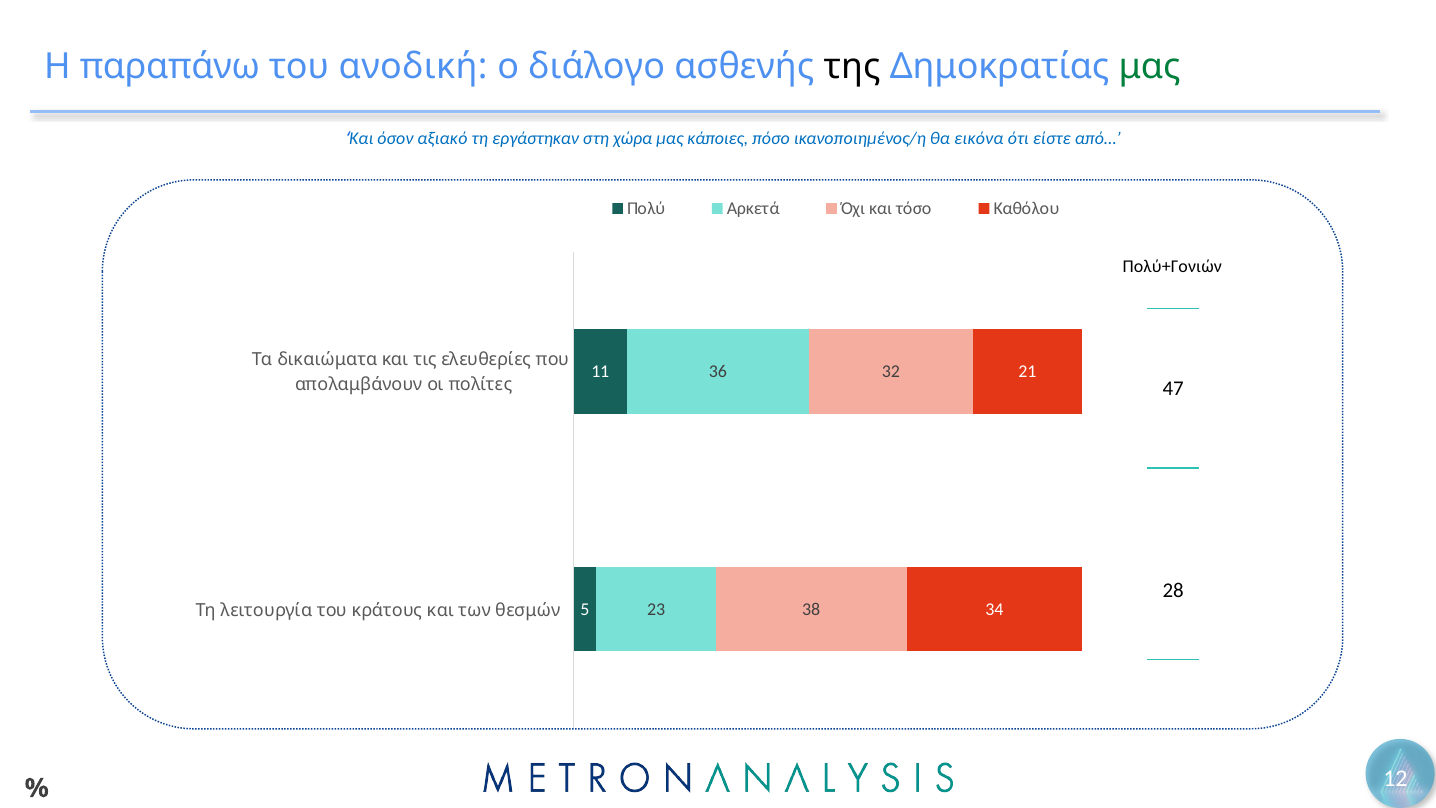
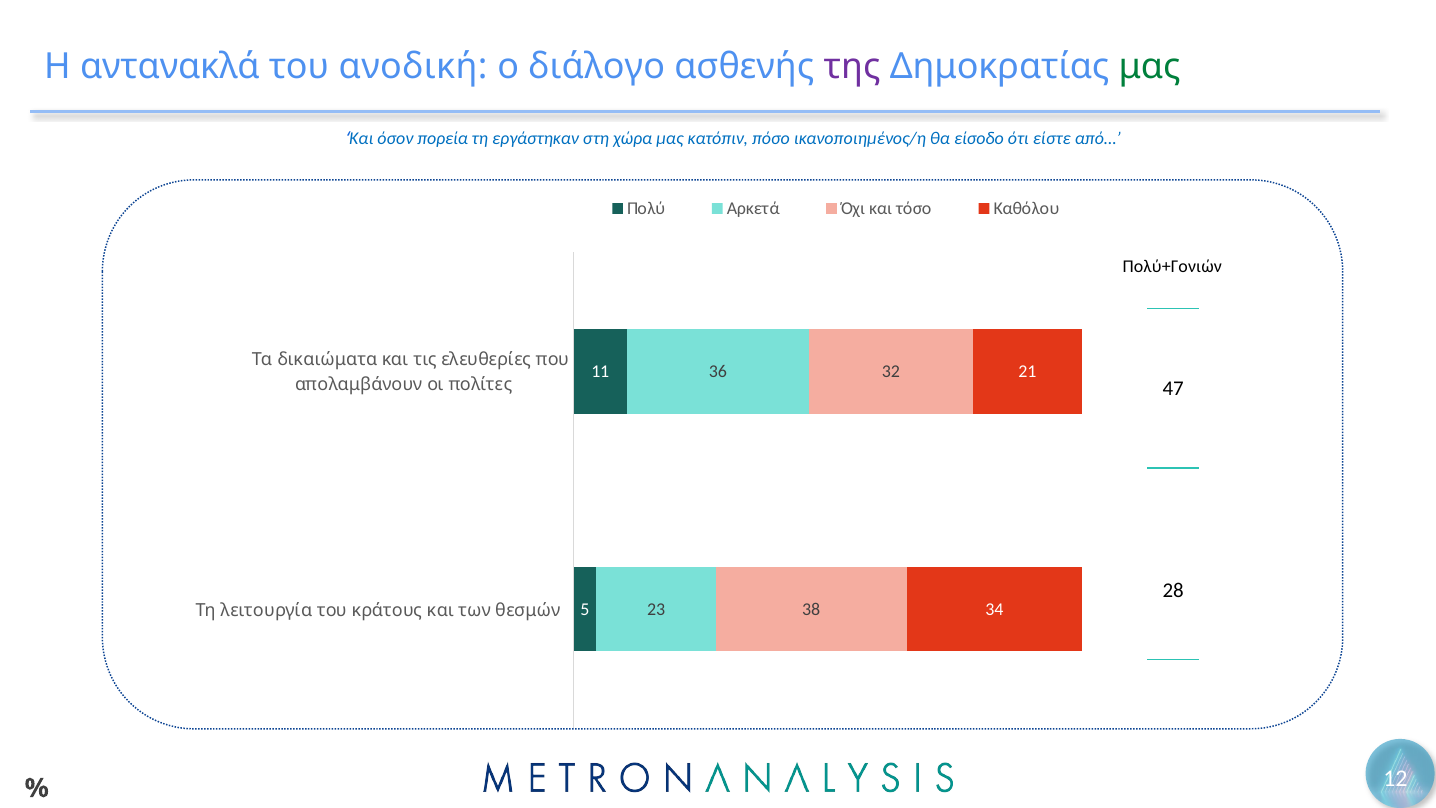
παραπάνω: παραπάνω -> αντανακλά (170, 67)
της colour: black -> purple (852, 67)
αξιακό: αξιακό -> πορεία (443, 138)
κάποιες: κάποιες -> κατόπιν (718, 138)
εικόνα: εικόνα -> είσοδο (979, 138)
